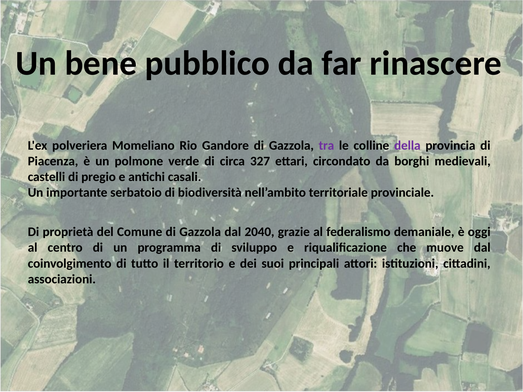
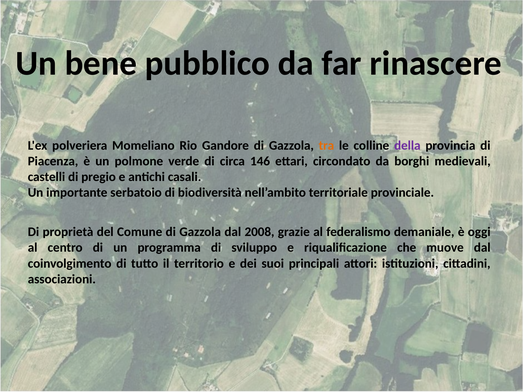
tra colour: purple -> orange (326, 146)
327: 327 -> 146 (260, 161)
2040: 2040 -> 2008 (259, 232)
